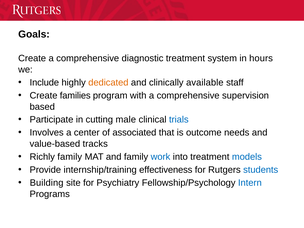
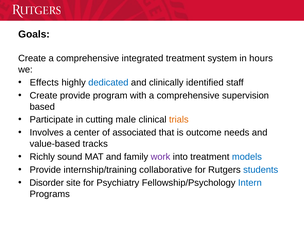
diagnostic: diagnostic -> integrated (143, 58)
Include: Include -> Effects (44, 83)
dedicated colour: orange -> blue (108, 83)
available: available -> identified (205, 83)
Create families: families -> provide (75, 96)
trials colour: blue -> orange (179, 120)
Richly family: family -> sound (70, 157)
work colour: blue -> purple (160, 157)
effectiveness: effectiveness -> collaborative (166, 170)
Building: Building -> Disorder (47, 183)
